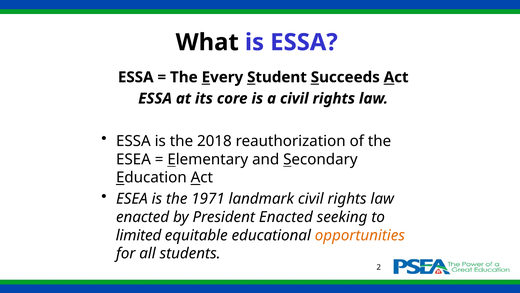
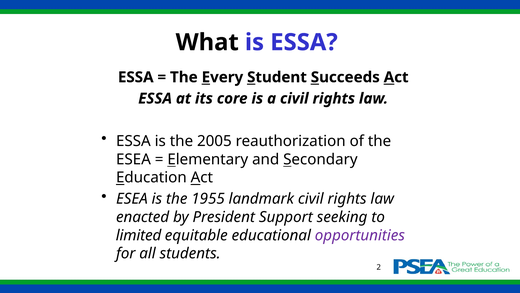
2018: 2018 -> 2005 (214, 141)
1971: 1971 -> 1955 (208, 199)
President Enacted: Enacted -> Support (286, 217)
opportunities colour: orange -> purple (360, 235)
